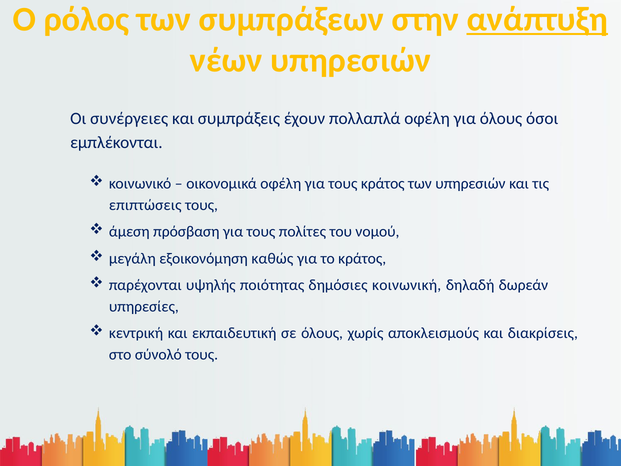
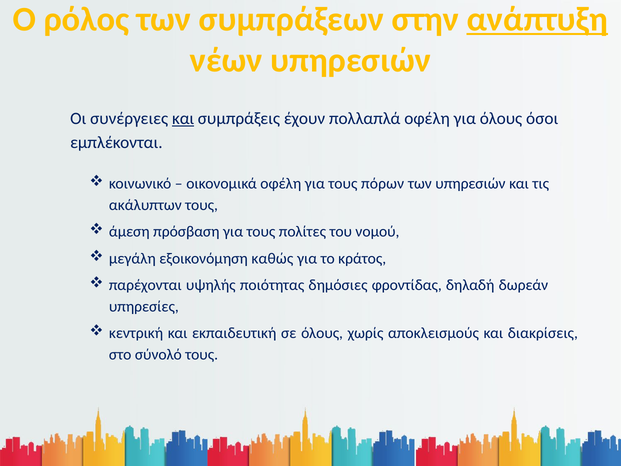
και underline: none -> present (183, 119)
τους κράτος: κράτος -> πόρων (383, 184)
επιπτώσεις: επιπτώσεις -> ακάλυπτων (145, 205)
κοινωνική: κοινωνική -> φροντίδας (407, 285)
